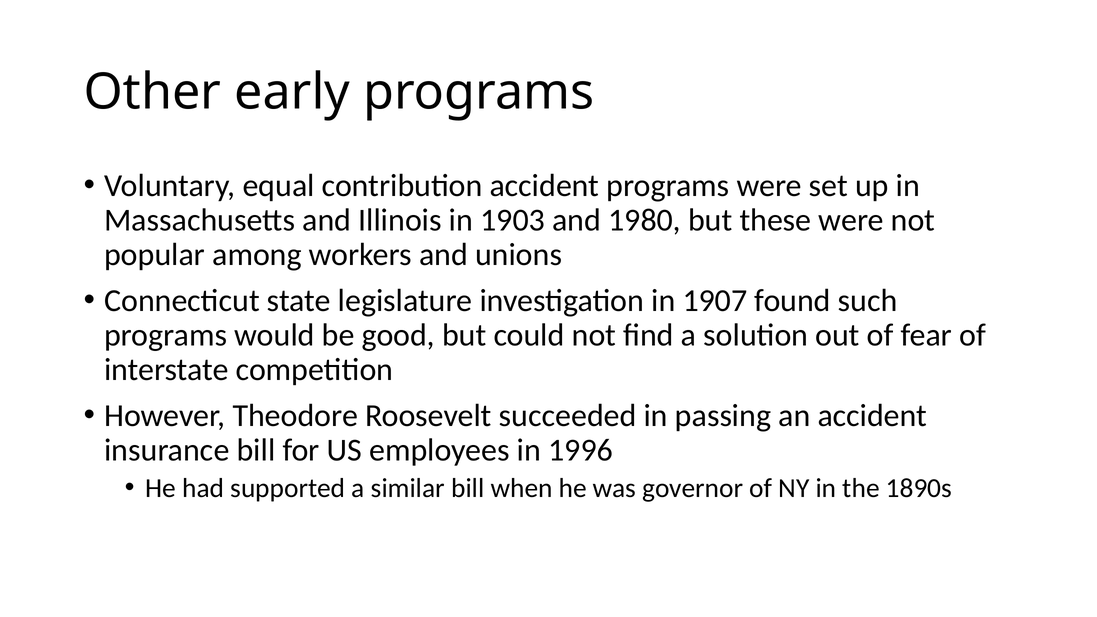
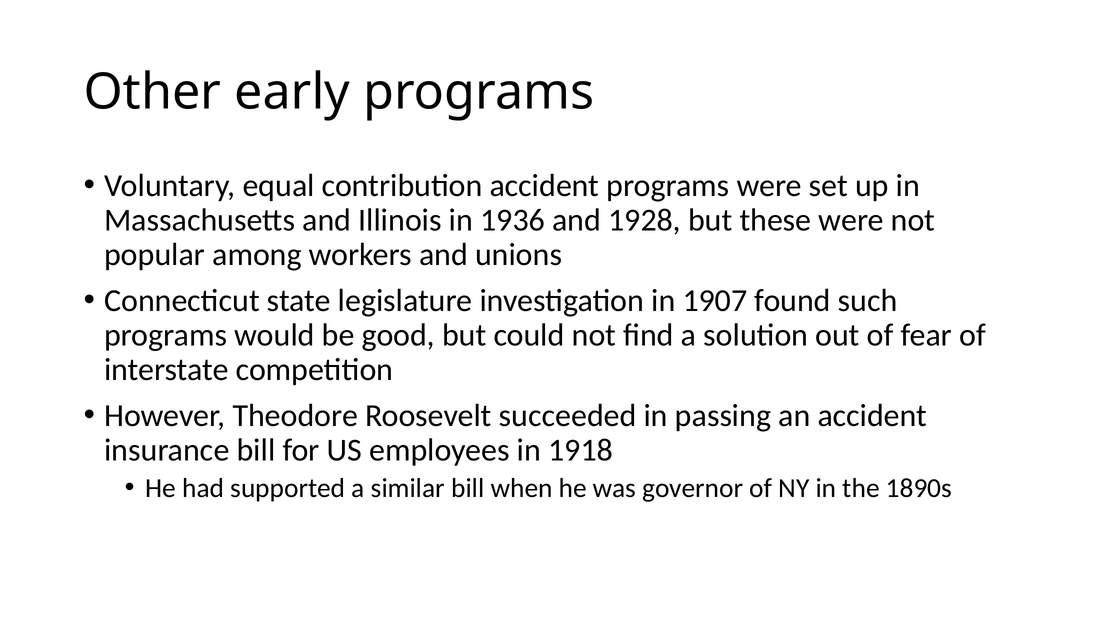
1903: 1903 -> 1936 (513, 220)
1980: 1980 -> 1928 (645, 220)
1996: 1996 -> 1918 (581, 450)
